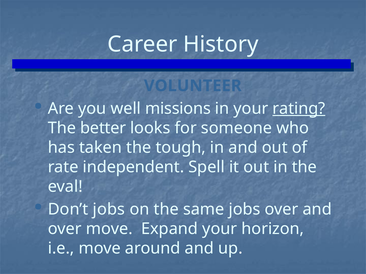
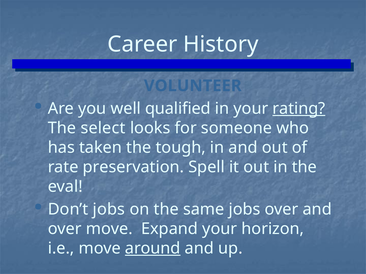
missions: missions -> qualified (178, 109)
better: better -> select (103, 128)
independent: independent -> preservation (133, 167)
around underline: none -> present (153, 249)
